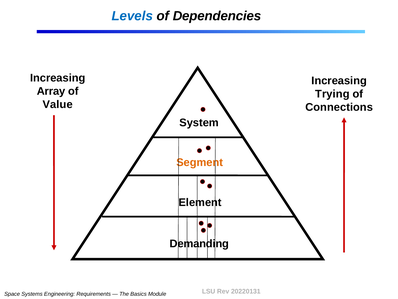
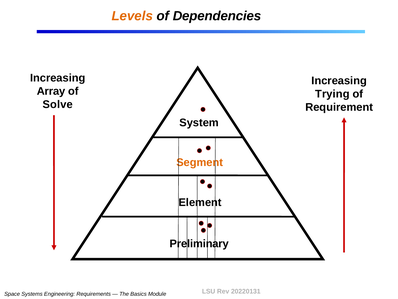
Levels colour: blue -> orange (132, 16)
Value: Value -> Solve (58, 104)
Connections: Connections -> Requirement (339, 107)
Demanding: Demanding -> Preliminary (199, 243)
